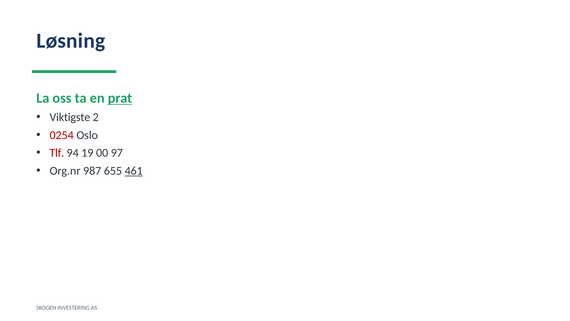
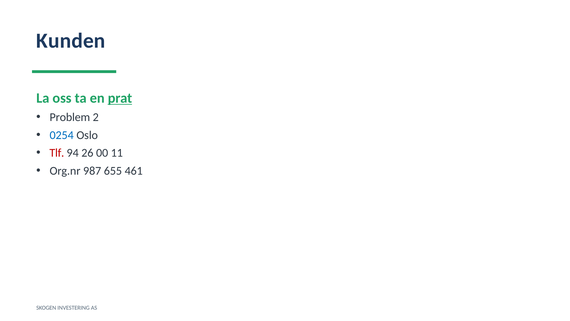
Løsning: Løsning -> Kunden (71, 41)
Viktigste: Viktigste -> Problem (70, 117)
0254 colour: red -> blue (62, 135)
19: 19 -> 26 (87, 153)
97: 97 -> 11 (117, 153)
461 underline: present -> none (134, 171)
